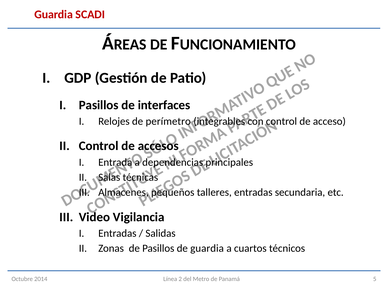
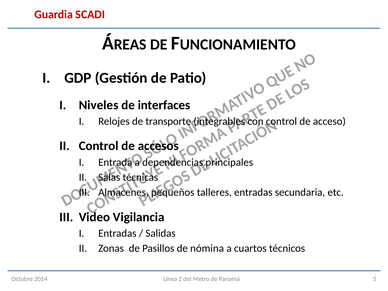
Pasillos: Pasillos -> Niveles (99, 105)
perímetro: perímetro -> transporte (168, 121)
de guardia: guardia -> nómina (207, 248)
